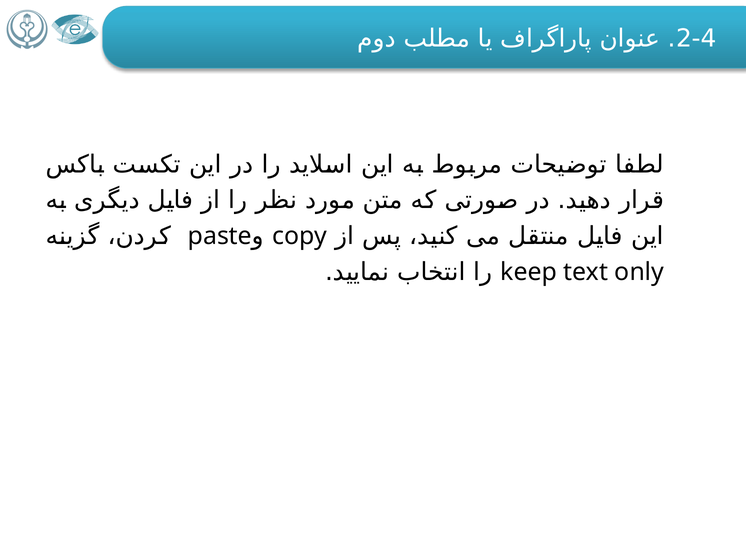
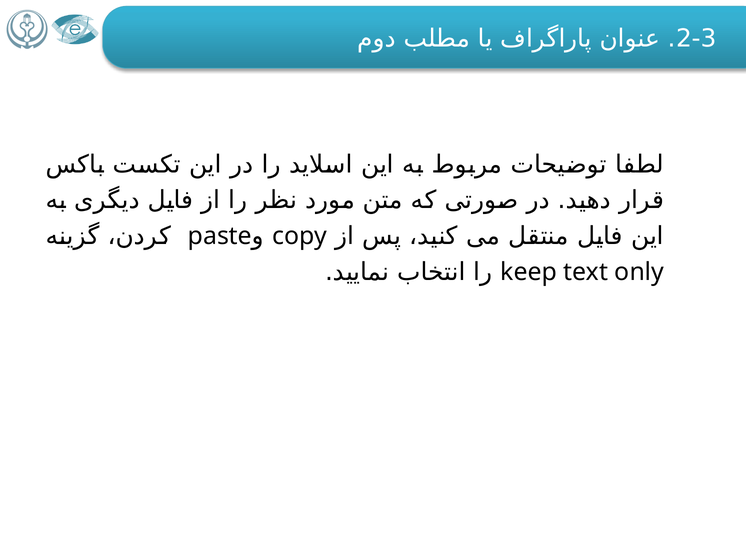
2-4: 2-4 -> 2-3 (696, 39)
